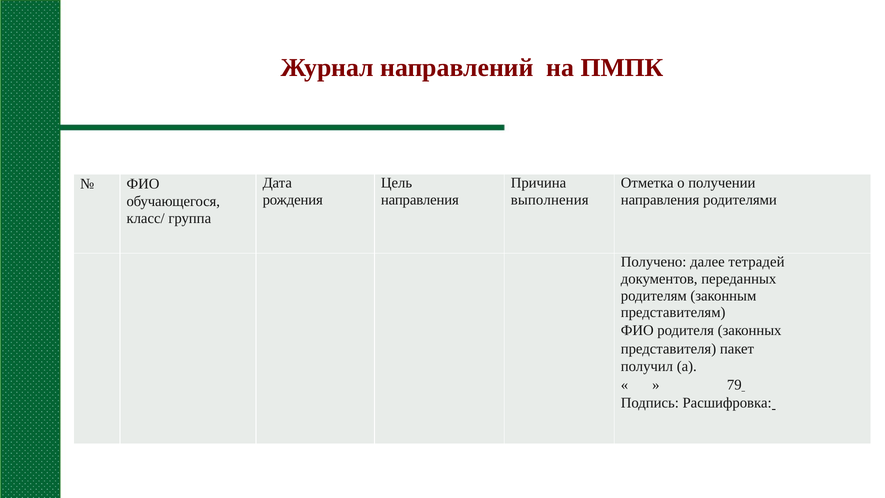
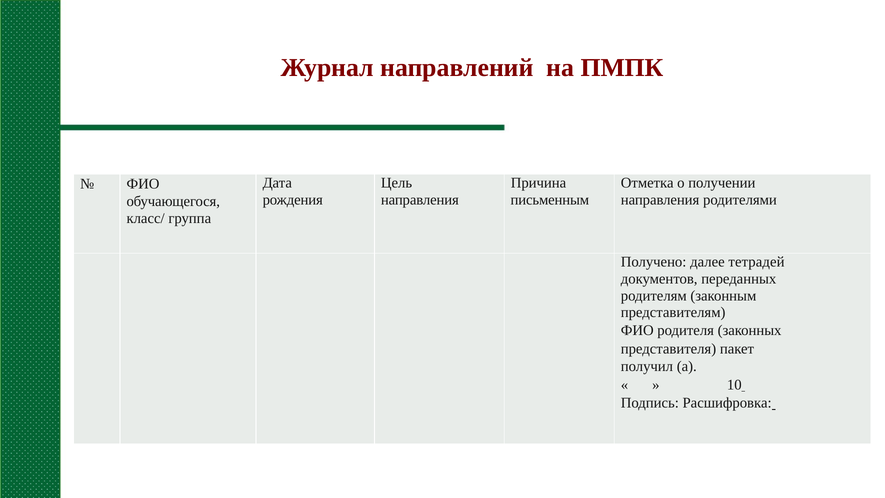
выполнения: выполнения -> письменным (550, 200)
79: 79 -> 10 (734, 384)
